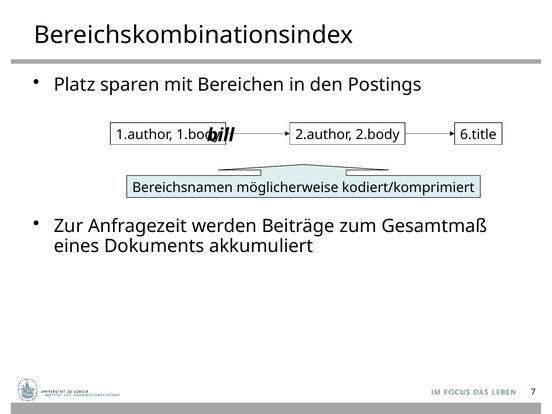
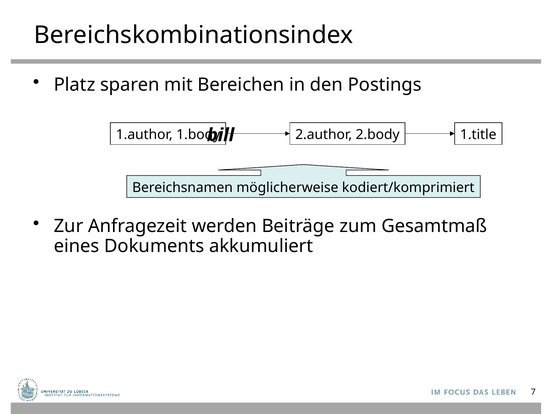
6.title: 6.title -> 1.title (478, 135)
